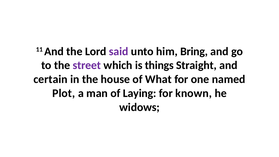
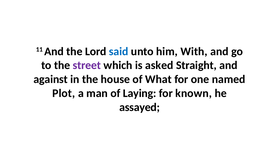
said colour: purple -> blue (119, 51)
Bring: Bring -> With (194, 51)
things: things -> asked (159, 65)
certain: certain -> against (51, 79)
widows: widows -> assayed (140, 107)
